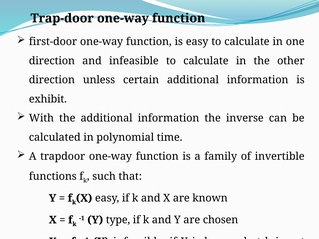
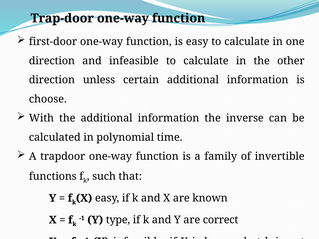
exhibit: exhibit -> choose (48, 99)
chosen: chosen -> correct (221, 220)
